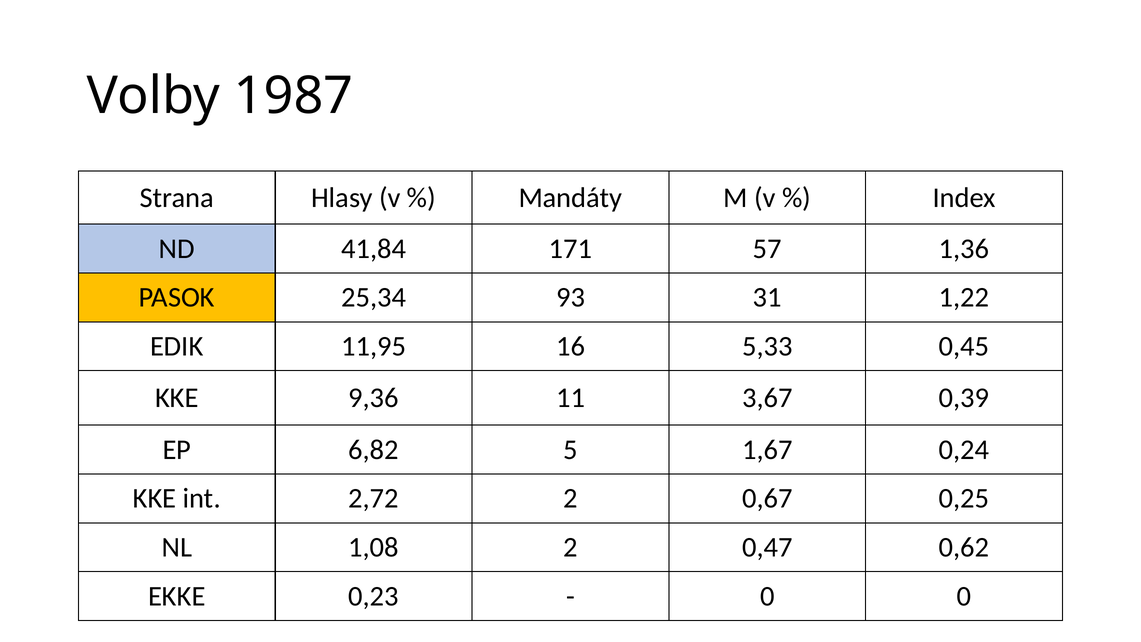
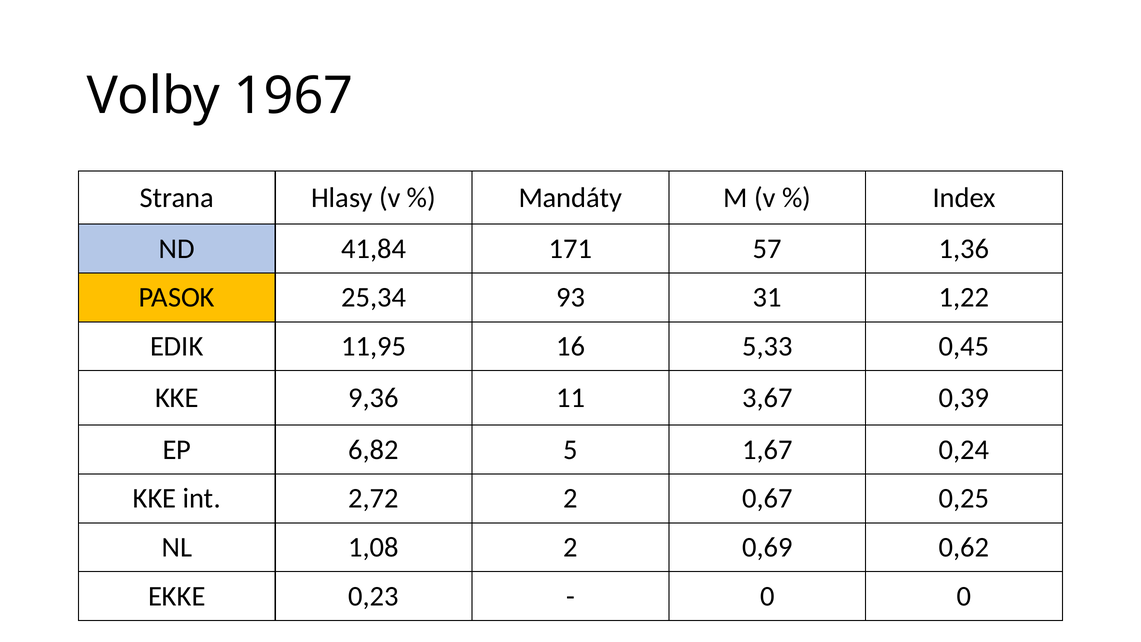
1987: 1987 -> 1967 (294, 96)
0,47: 0,47 -> 0,69 (767, 547)
